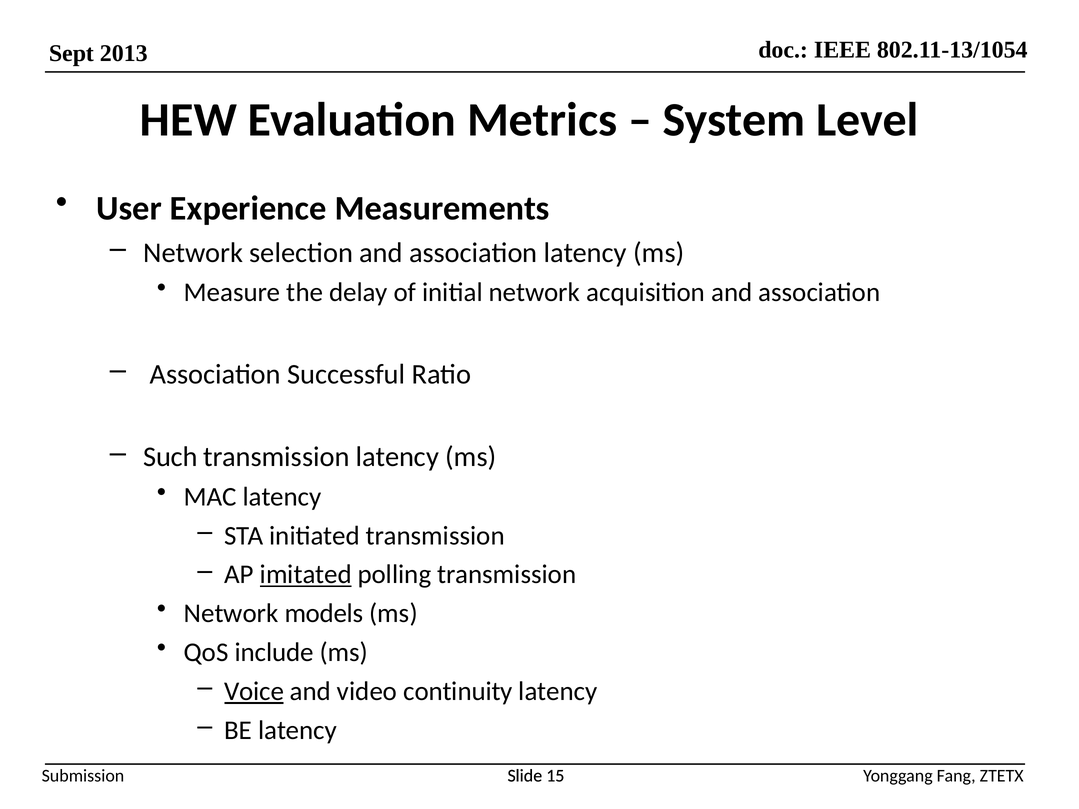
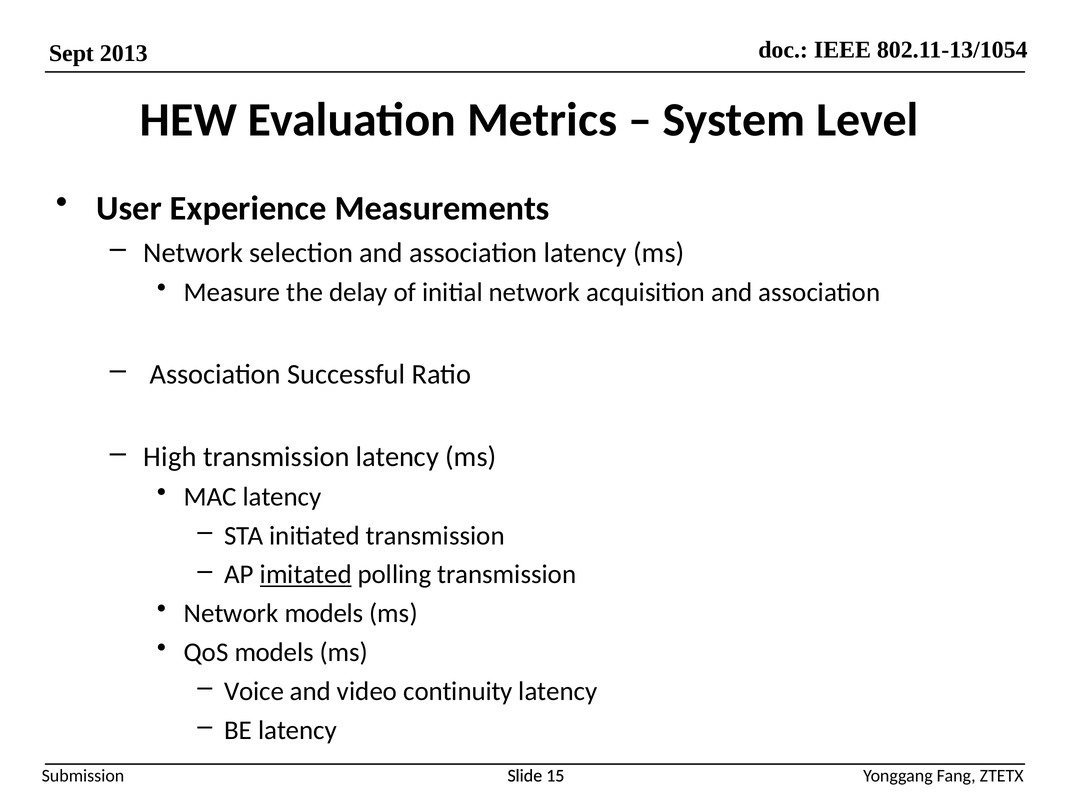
Such: Such -> High (170, 457)
QoS include: include -> models (274, 653)
Voice underline: present -> none (254, 692)
